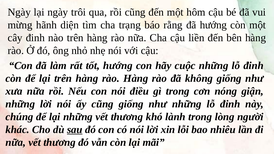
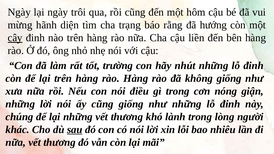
cây underline: none -> present (15, 38)
tốt hướng: hướng -> trường (118, 66)
cuộc: cuộc -> nhút (185, 66)
